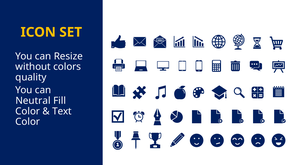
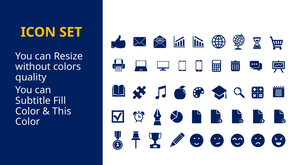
Neutral: Neutral -> Subtitle (33, 101)
Text: Text -> This (62, 111)
